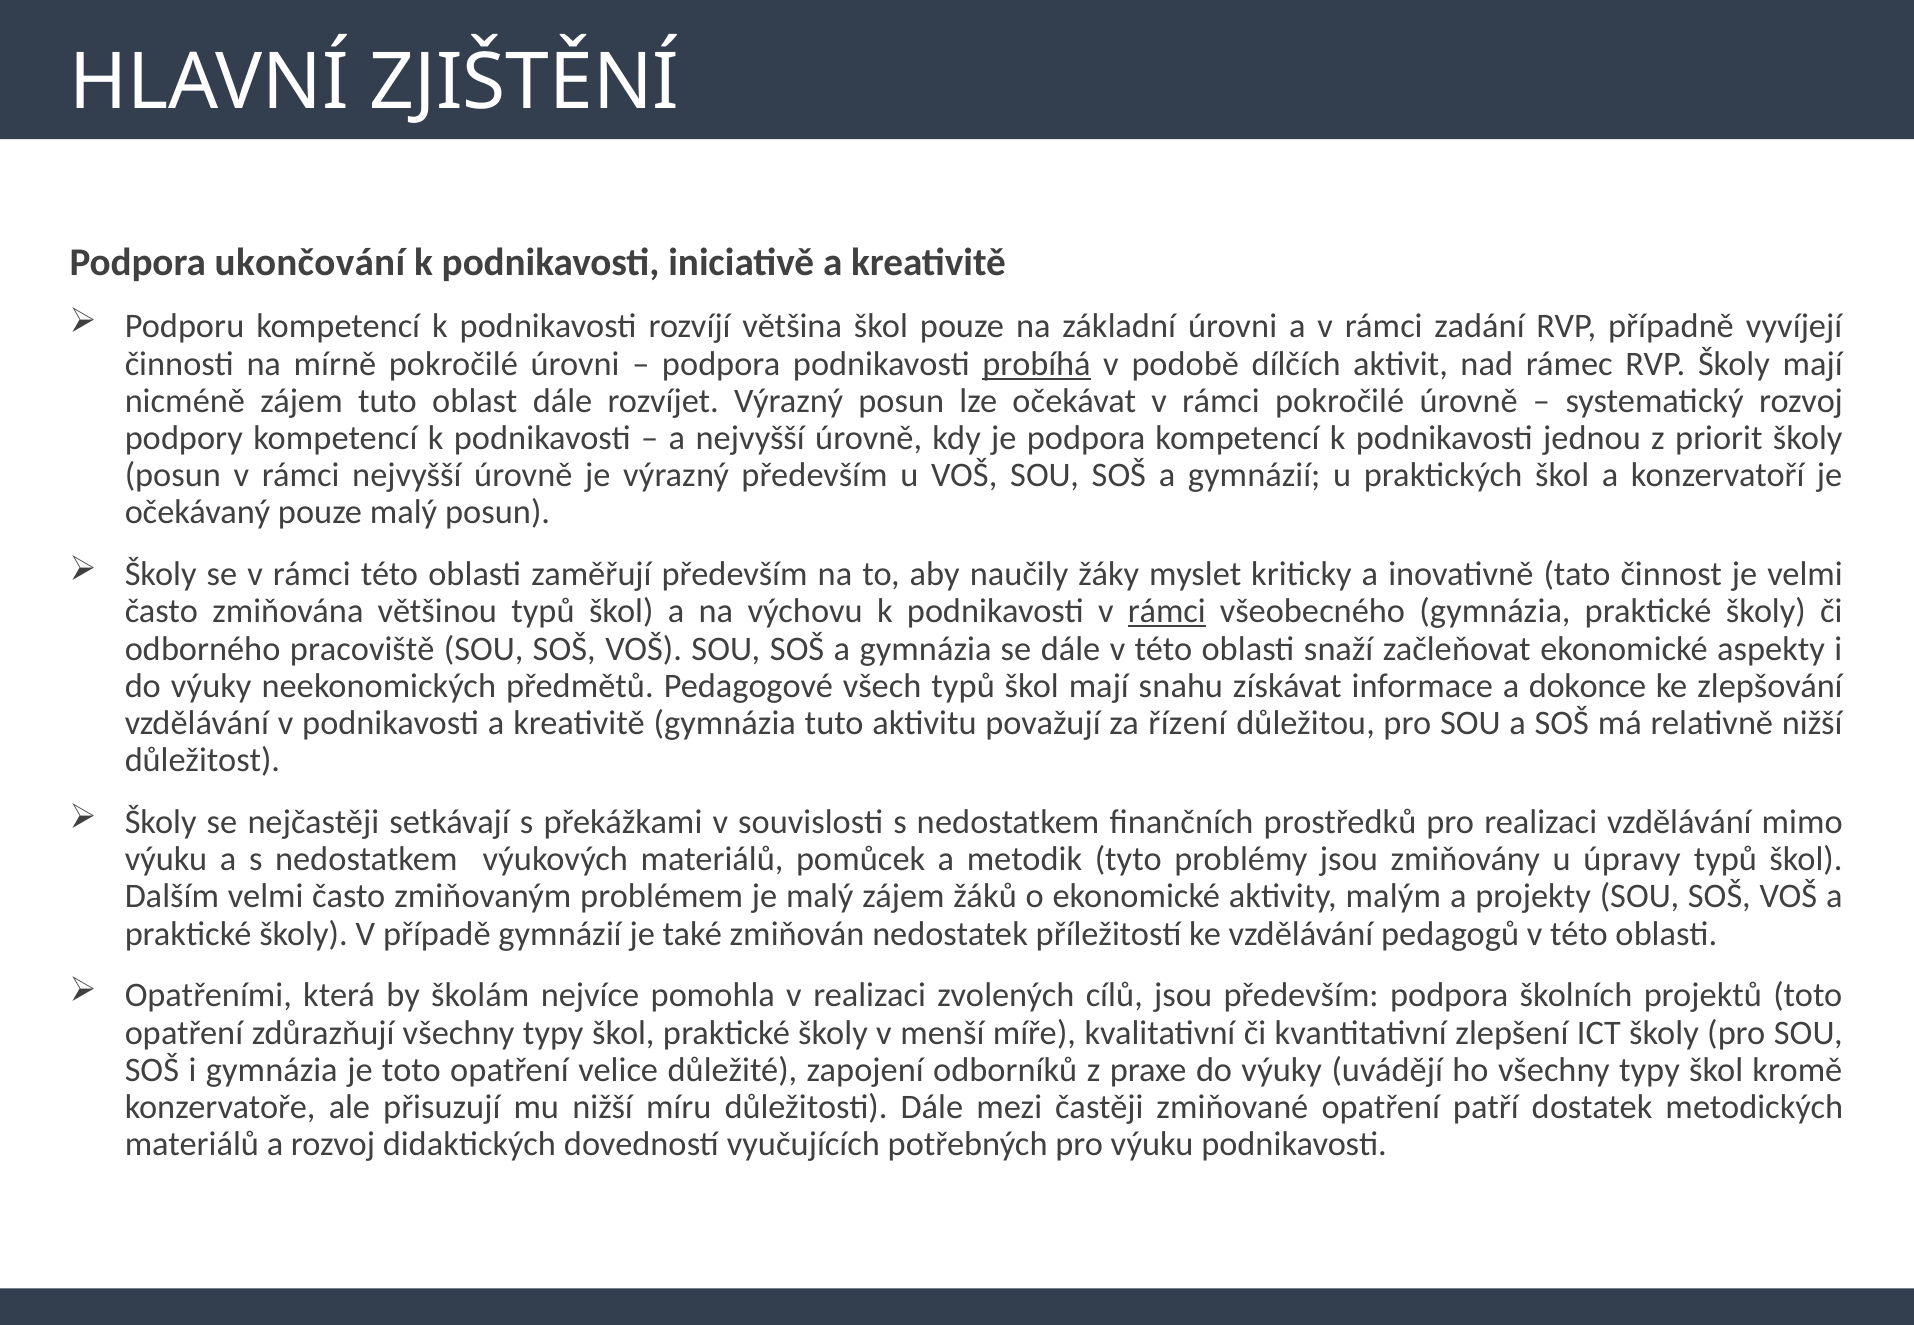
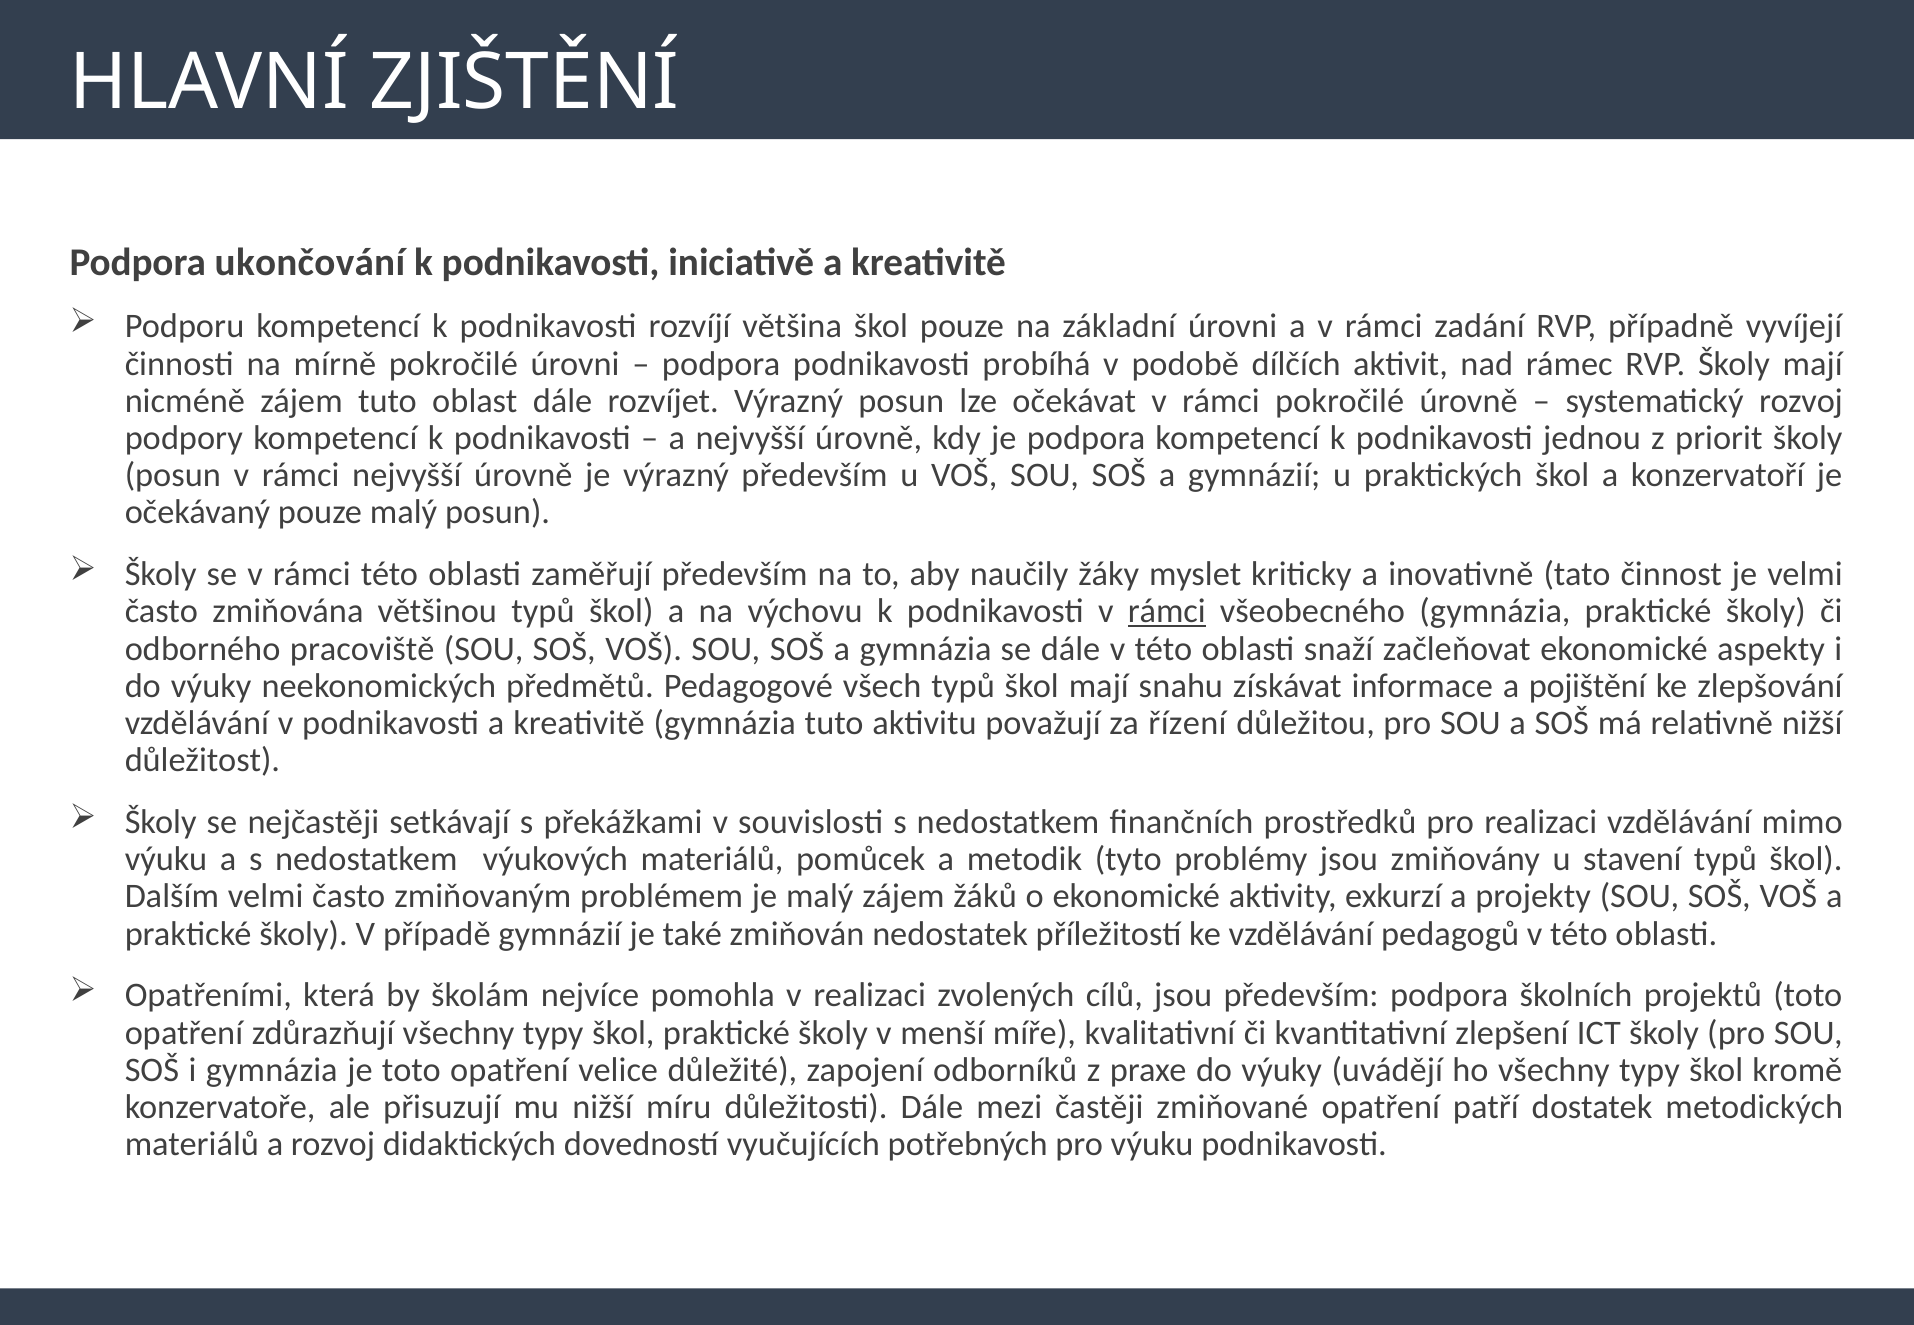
probíhá underline: present -> none (1037, 364)
dokonce: dokonce -> pojištění (1588, 686)
úpravy: úpravy -> stavení (1632, 859)
malým: malým -> exkurzí (1394, 897)
